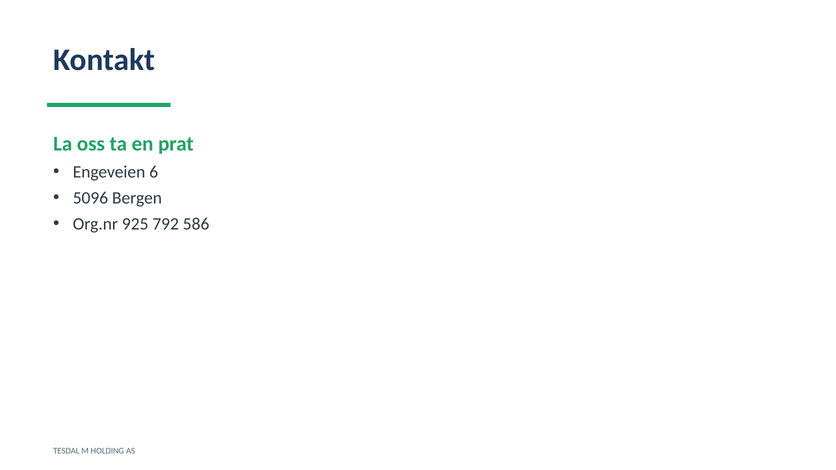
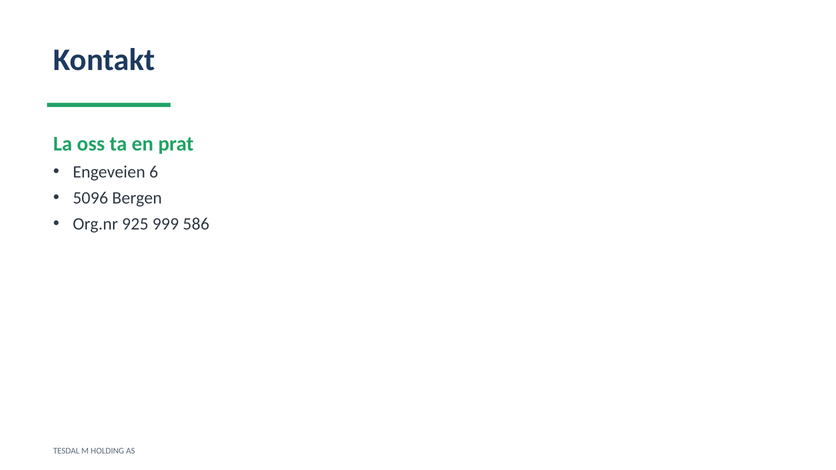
792: 792 -> 999 (166, 224)
